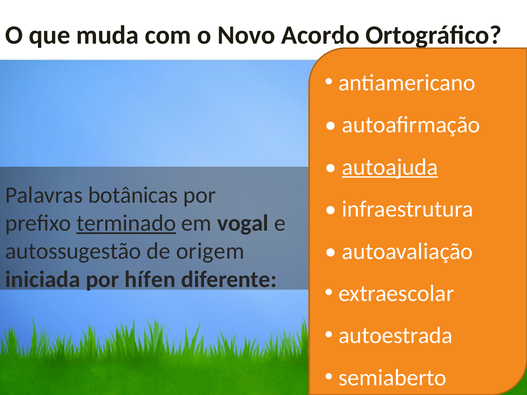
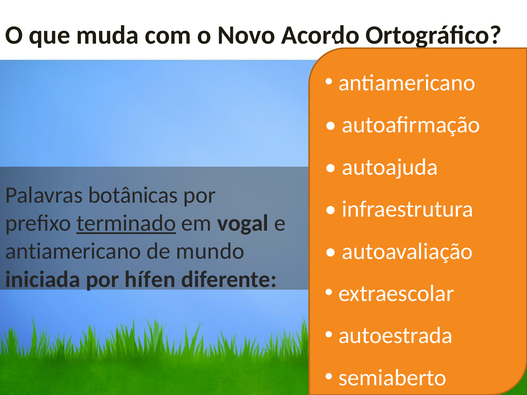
autoajuda underline: present -> none (390, 167)
autossugestão: autossugestão -> antiamericano (73, 251)
origem: origem -> mundo (210, 251)
